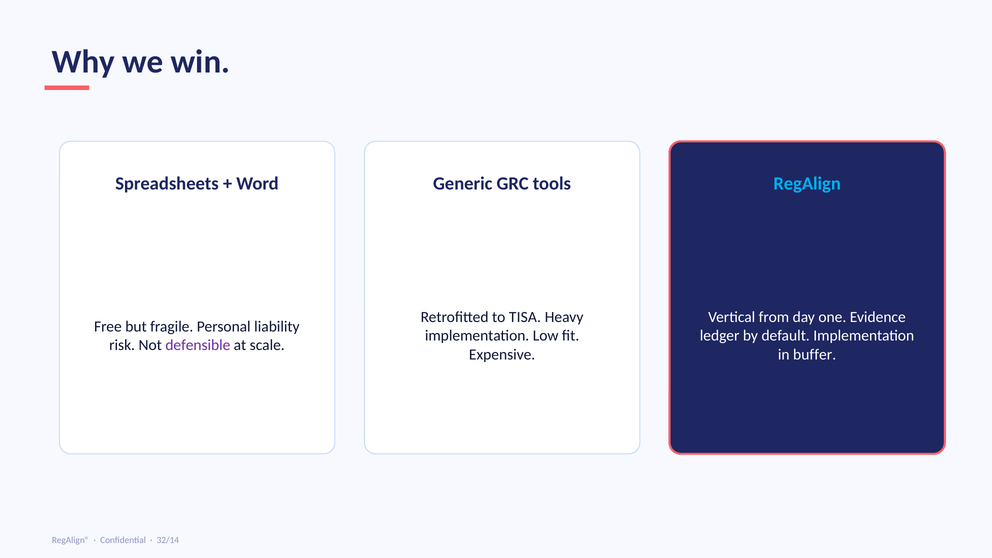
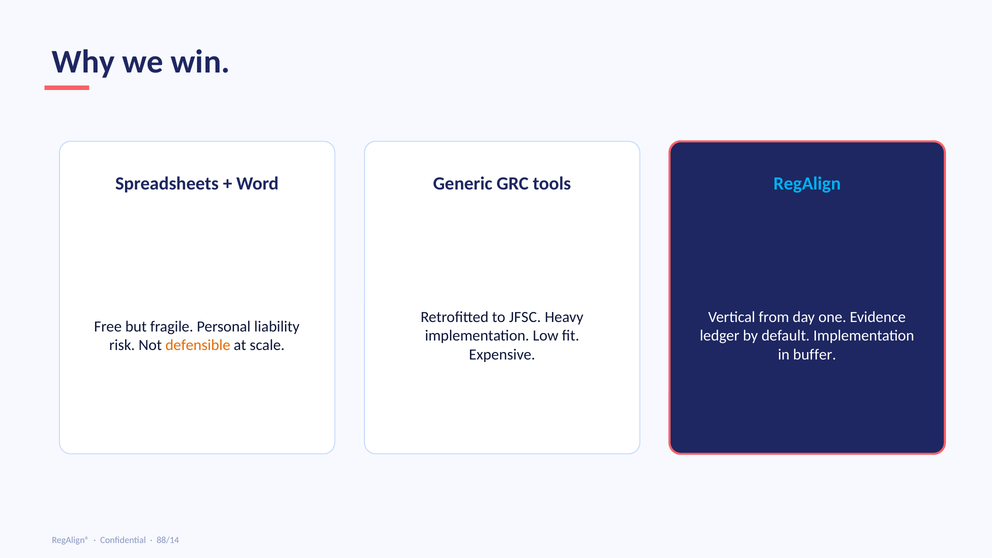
TISA: TISA -> JFSC (525, 317)
defensible colour: purple -> orange (198, 345)
32/14: 32/14 -> 88/14 (168, 540)
